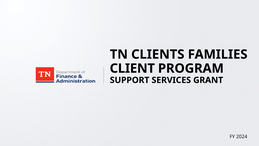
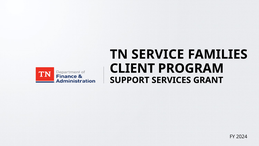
CLIENTS: CLIENTS -> SERVICE (158, 54)
